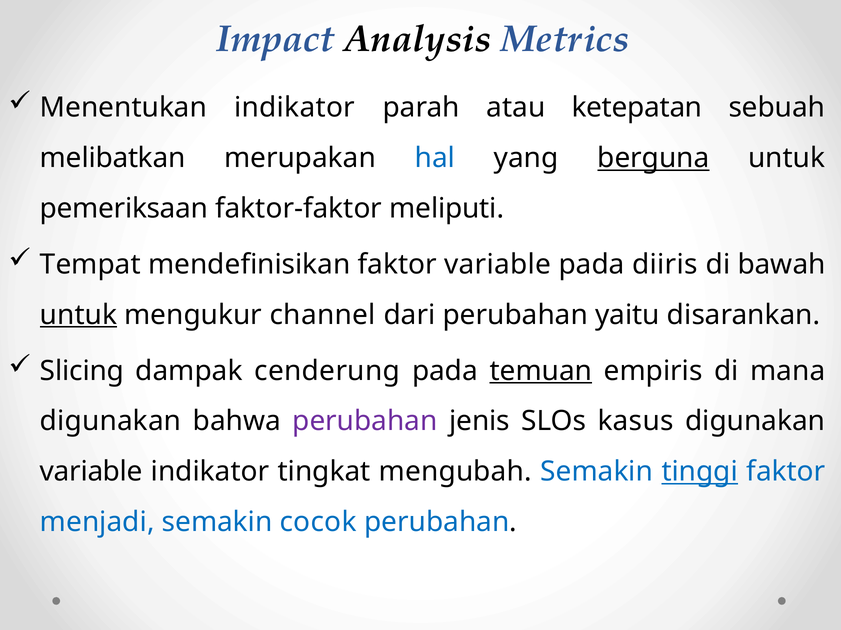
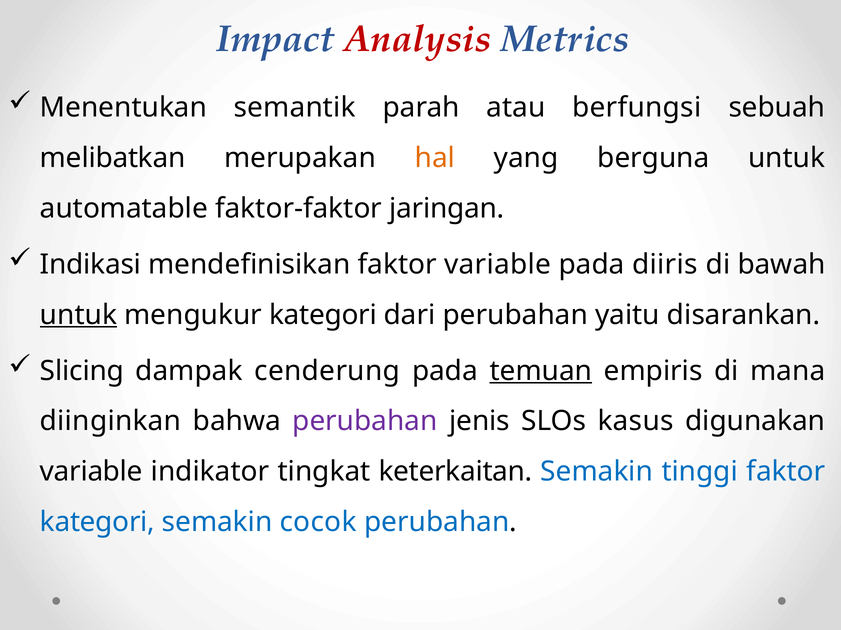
Analysis colour: black -> red (417, 39)
Menentukan indikator: indikator -> semantik (295, 108)
ketepatan: ketepatan -> berfungsi (637, 108)
hal colour: blue -> orange (435, 158)
berguna underline: present -> none (653, 158)
pemeriksaan: pemeriksaan -> automatable (124, 209)
meliputi: meliputi -> jaringan (447, 209)
Tempat: Tempat -> Indikasi (91, 265)
mengukur channel: channel -> kategori (323, 315)
digunakan: digunakan -> diinginkan (111, 422)
mengubah: mengubah -> keterkaitan (455, 472)
tinggi underline: present -> none (700, 472)
menjadi: menjadi -> kategori (97, 523)
